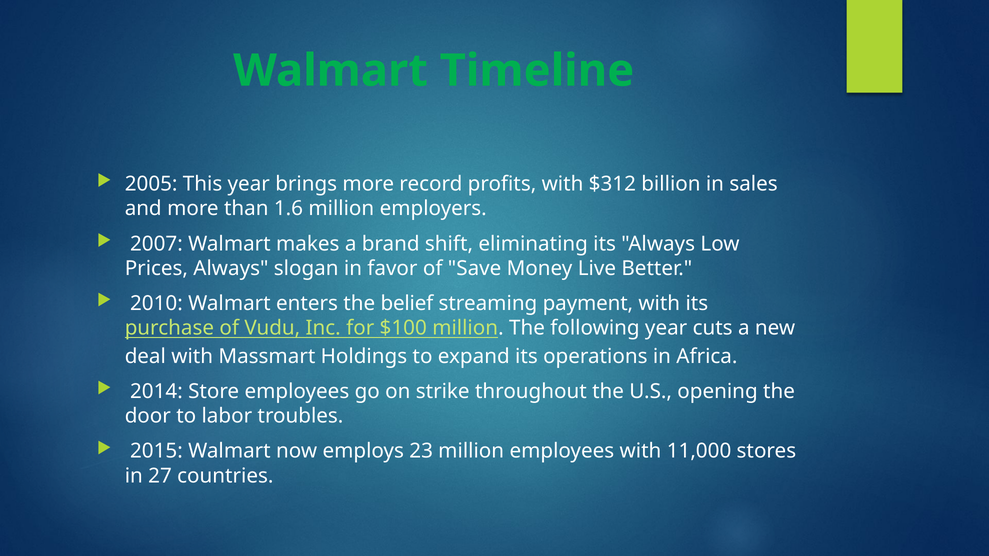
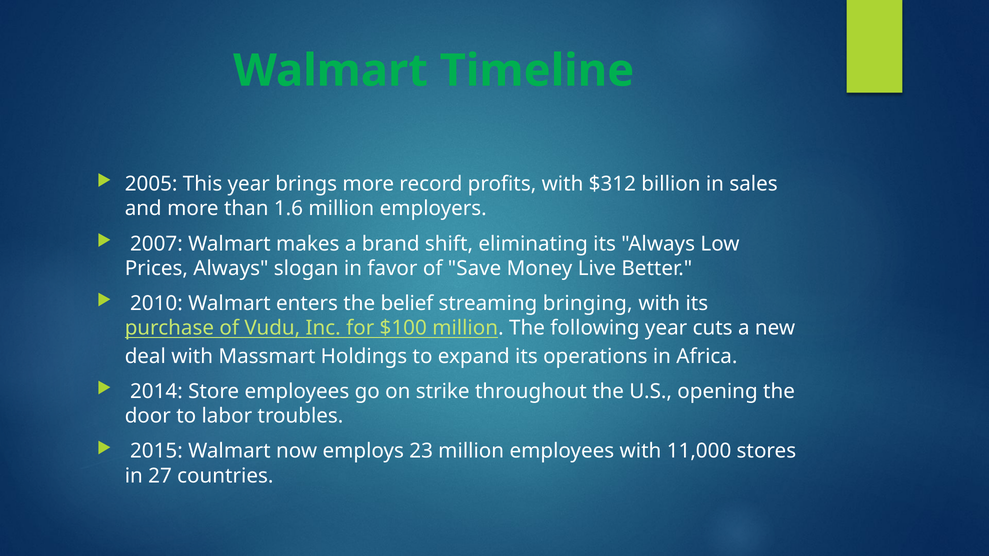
payment: payment -> bringing (588, 304)
